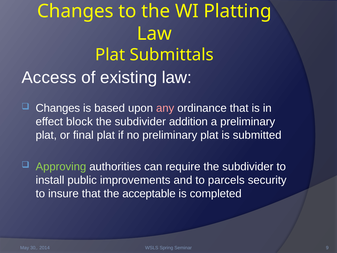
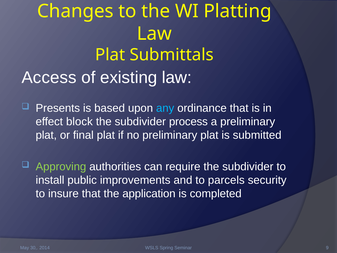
Changes: Changes -> Presents (58, 108)
any colour: pink -> light blue (165, 108)
addition: addition -> process (188, 122)
acceptable: acceptable -> application (149, 193)
